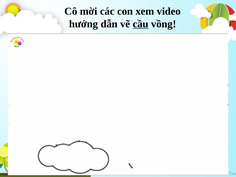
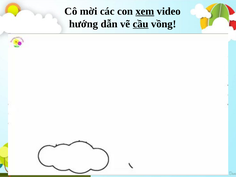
xem underline: none -> present (145, 11)
